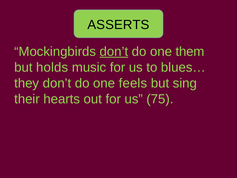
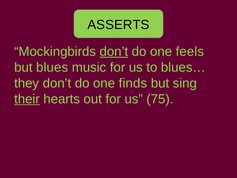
them: them -> feels (190, 51)
holds: holds -> blues (52, 67)
feels: feels -> finds (133, 83)
their underline: none -> present (27, 99)
